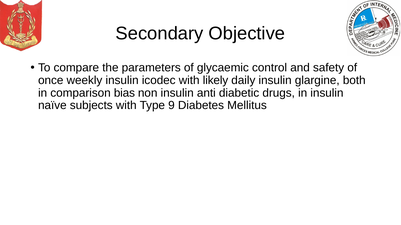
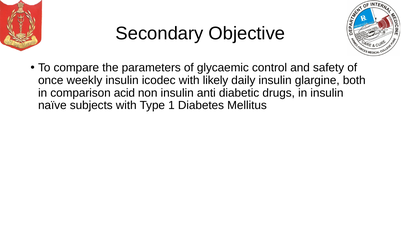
bias: bias -> acid (124, 93)
9: 9 -> 1 (171, 106)
